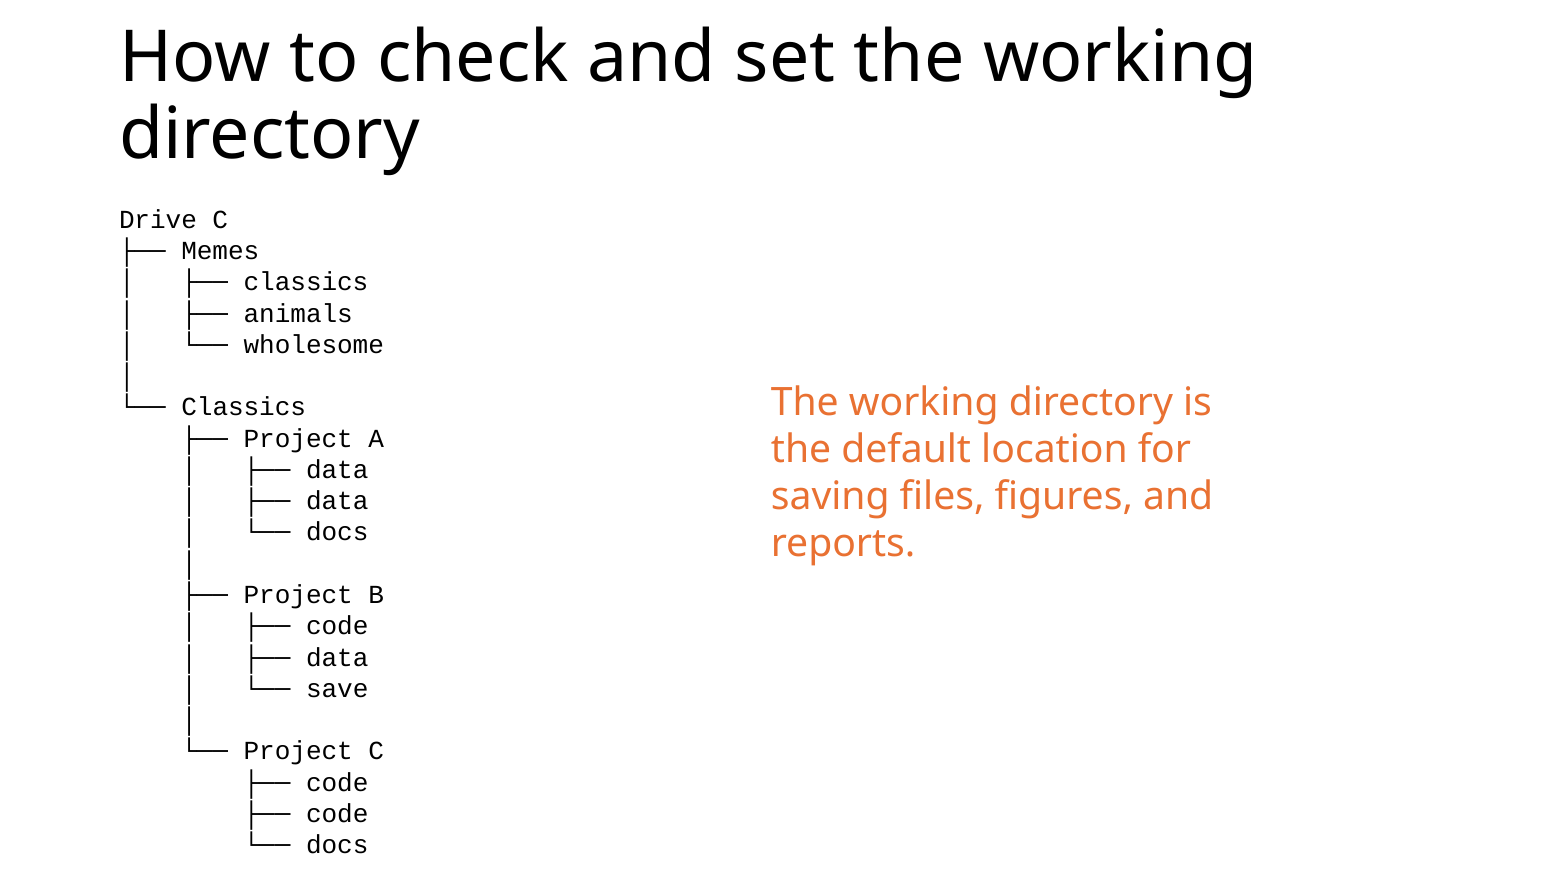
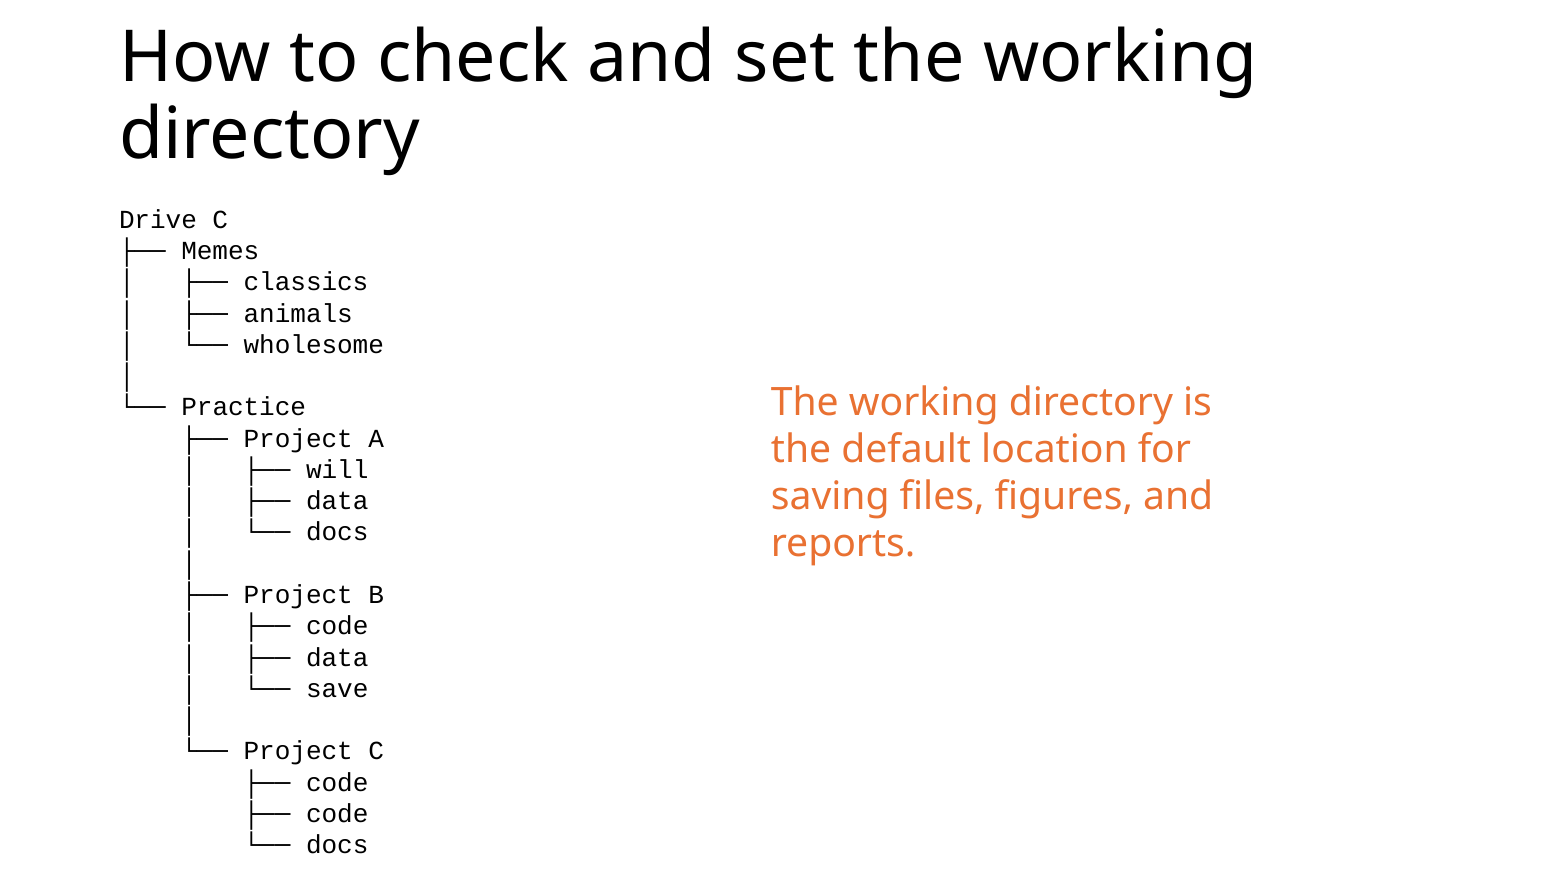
Classics: Classics -> Practice (244, 407)
data: data -> will (337, 470)
